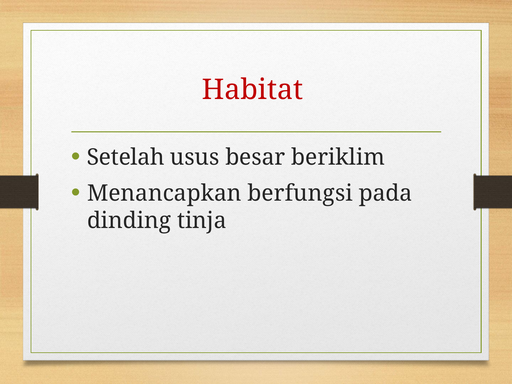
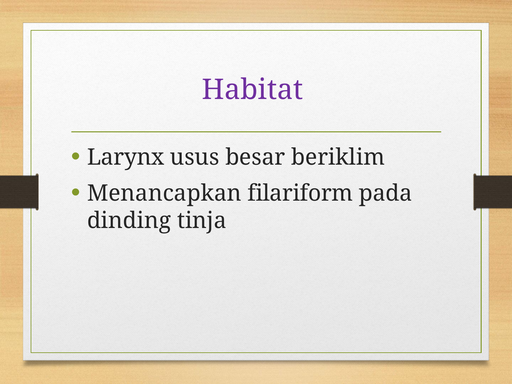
Habitat colour: red -> purple (253, 90)
Setelah: Setelah -> Larynx (126, 157)
berfungsi: berfungsi -> filariform (300, 193)
